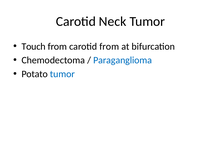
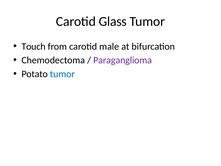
Neck: Neck -> Glass (113, 21)
carotid from: from -> male (109, 46)
Paraganglioma colour: blue -> purple (123, 60)
